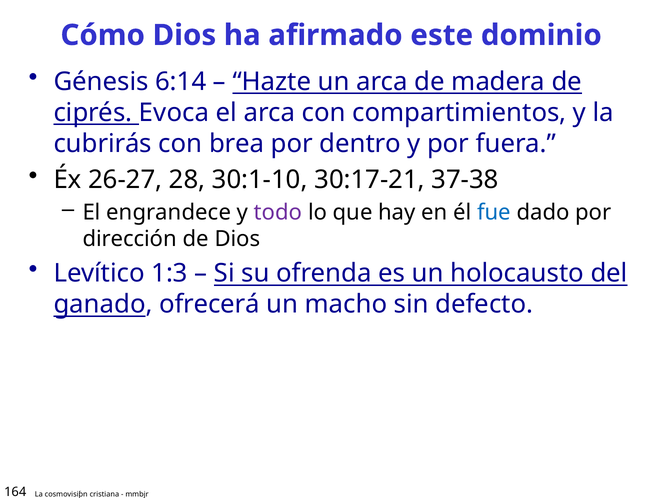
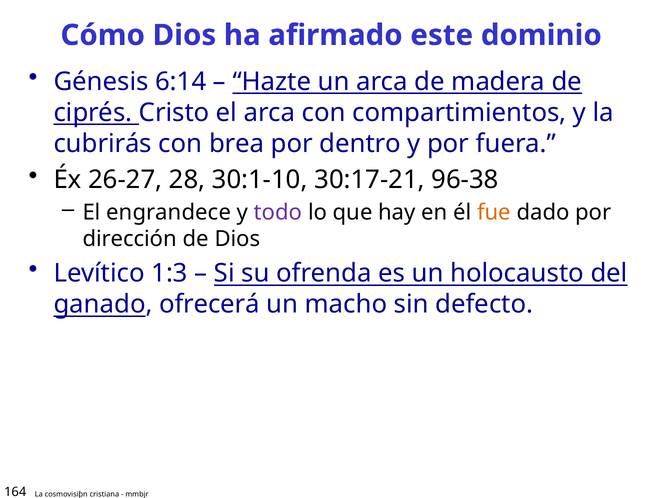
Evoca: Evoca -> Cristo (174, 112)
37-38: 37-38 -> 96-38 (465, 179)
fue colour: blue -> orange (494, 212)
